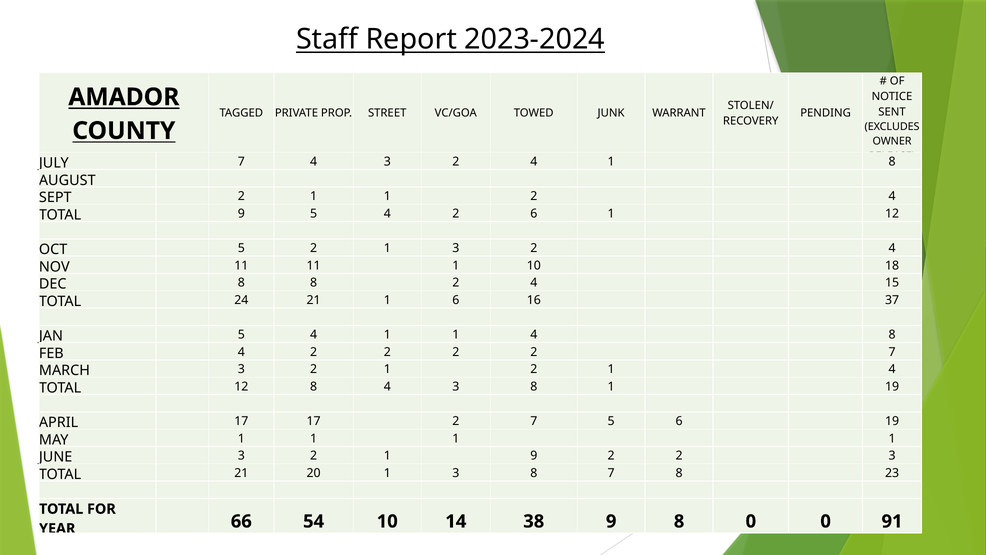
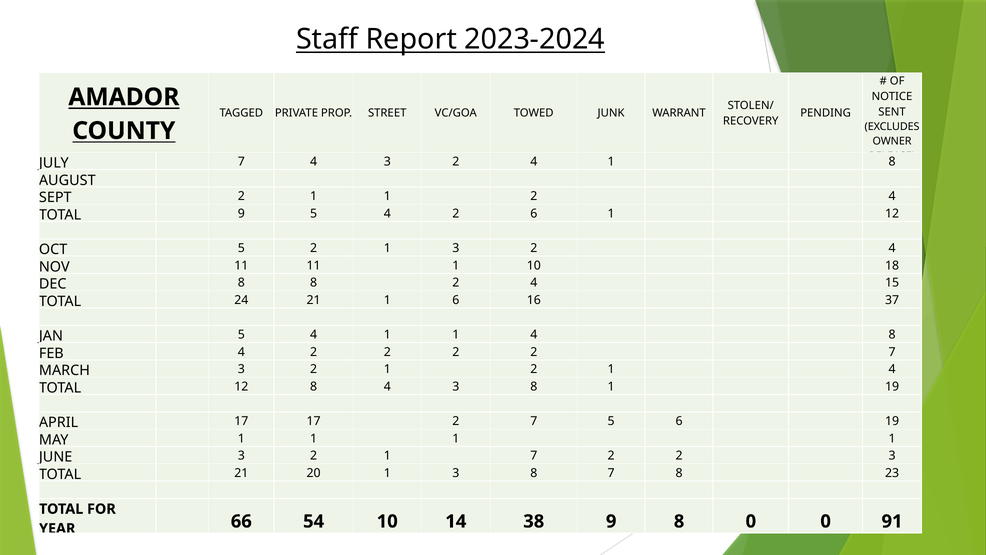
1 9: 9 -> 7 (534, 456)
